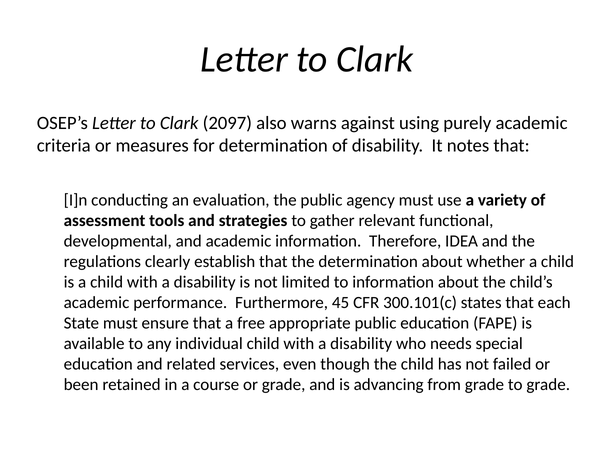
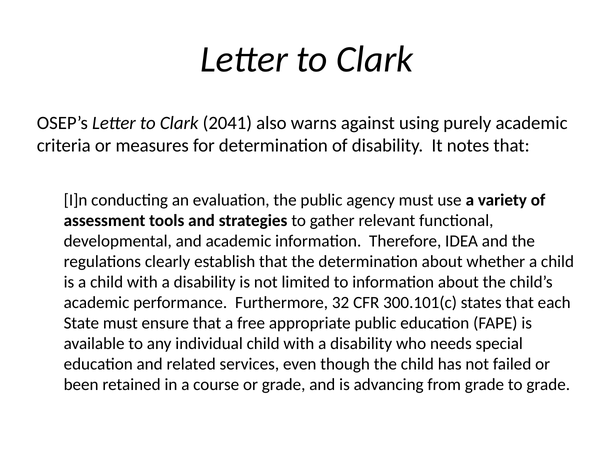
2097: 2097 -> 2041 (227, 123)
45: 45 -> 32 (341, 302)
